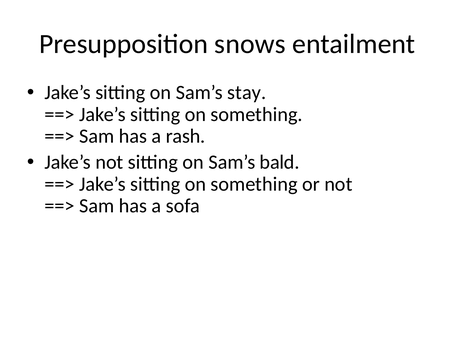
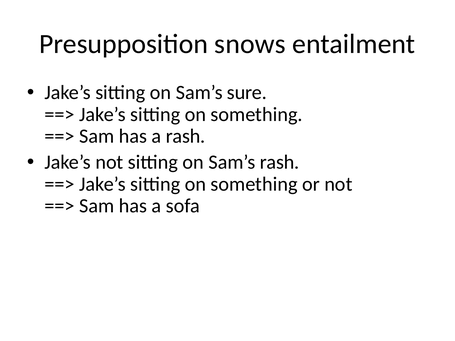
stay: stay -> sure (247, 93)
Sam’s bald: bald -> rash (280, 162)
